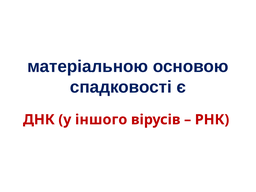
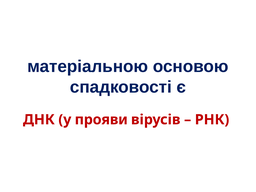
іншого: іншого -> прояви (101, 120)
